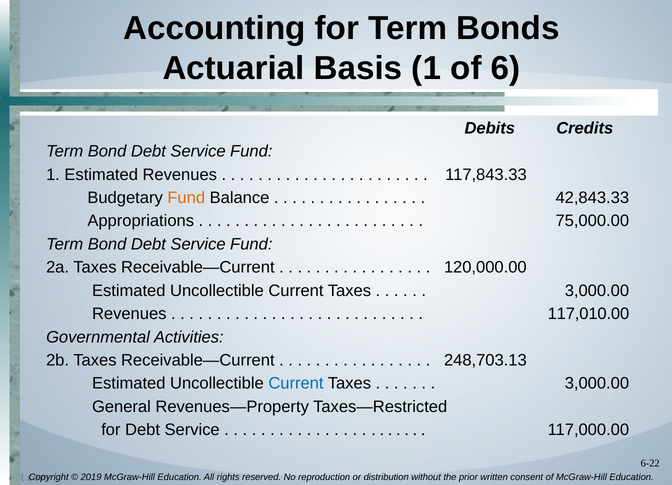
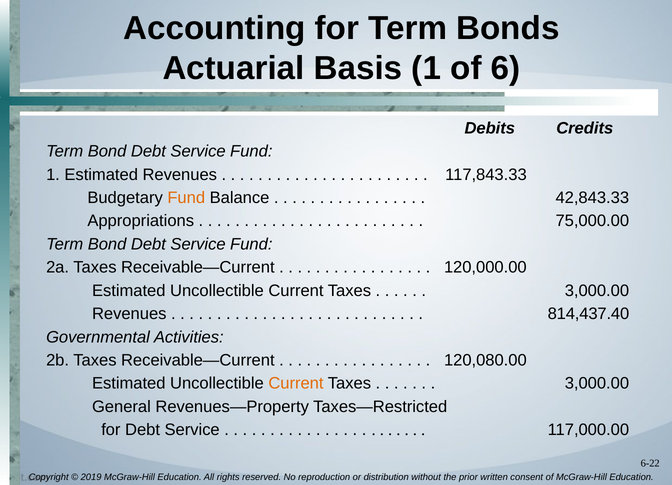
117,010.00: 117,010.00 -> 814,437.40 (588, 314)
248,703.13: 248,703.13 -> 120,080.00 (485, 361)
Current colour: blue -> orange (296, 384)
